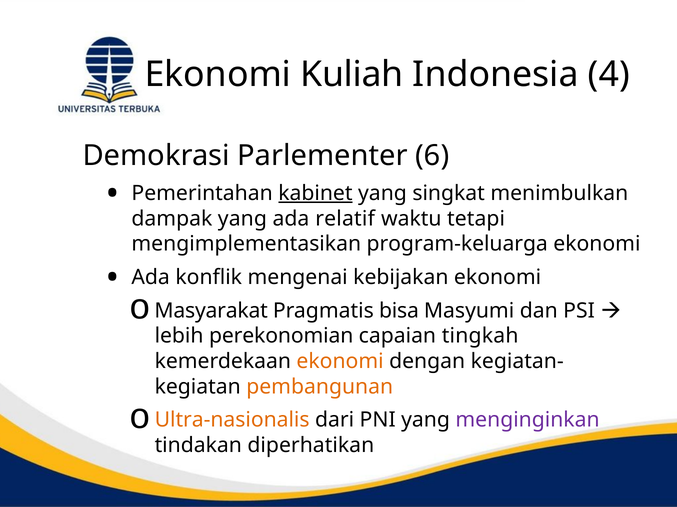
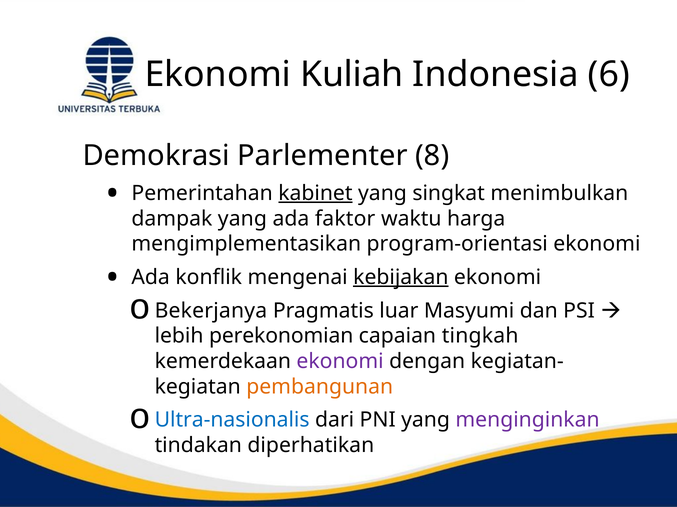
4: 4 -> 6 (609, 75)
6: 6 -> 8 (432, 156)
relatif: relatif -> faktor (345, 219)
tetapi: tetapi -> harga (476, 219)
program-keluarga: program-keluarga -> program-orientasi (457, 244)
kebijakan underline: none -> present (401, 278)
Masyarakat: Masyarakat -> Bekerjanya (211, 311)
bisa: bisa -> luar (399, 311)
ekonomi colour: orange -> purple (340, 362)
Ultra-nasionalis colour: orange -> blue (232, 421)
